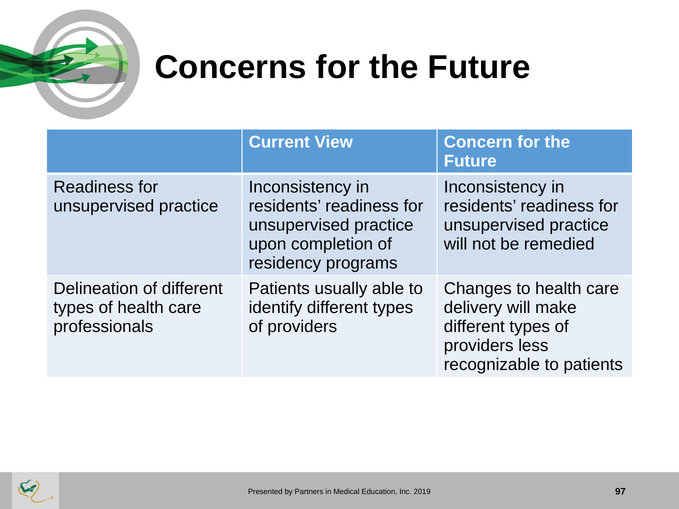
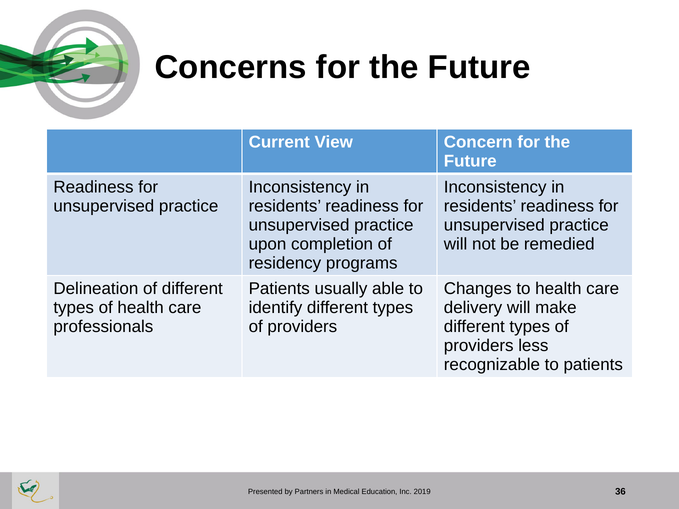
97: 97 -> 36 (620, 492)
